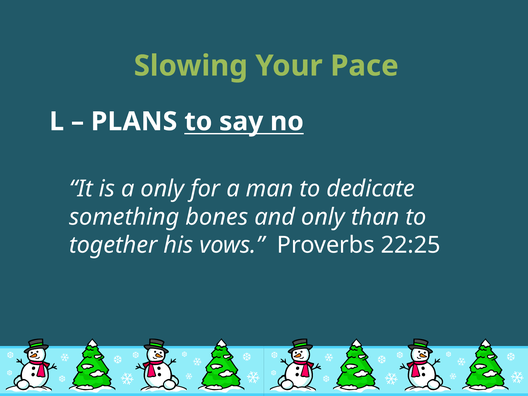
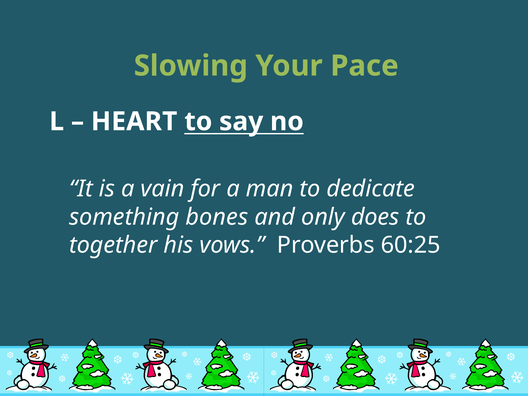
PLANS: PLANS -> HEART (134, 122)
a only: only -> vain (162, 189)
than: than -> does (375, 217)
22:25: 22:25 -> 60:25 (411, 245)
